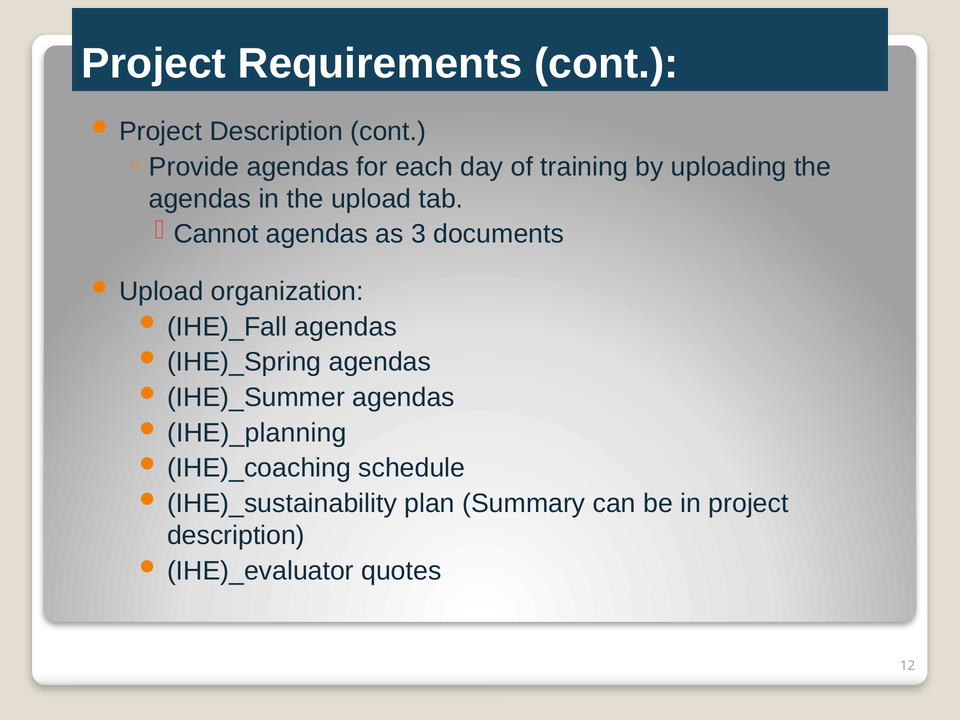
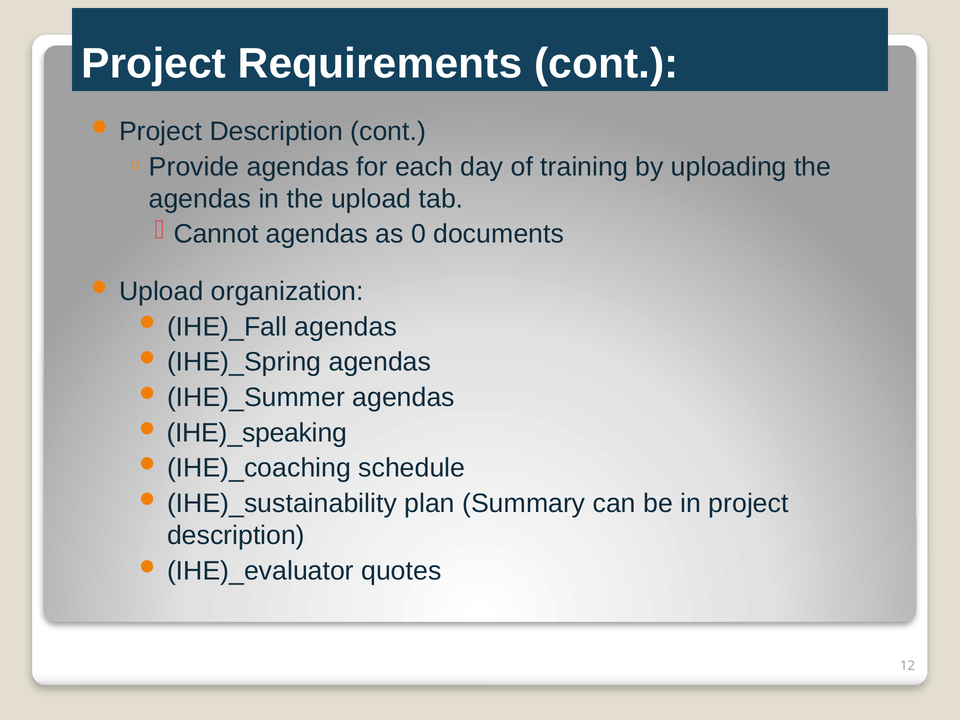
3: 3 -> 0 (419, 234)
IHE)_planning: IHE)_planning -> IHE)_speaking (257, 433)
